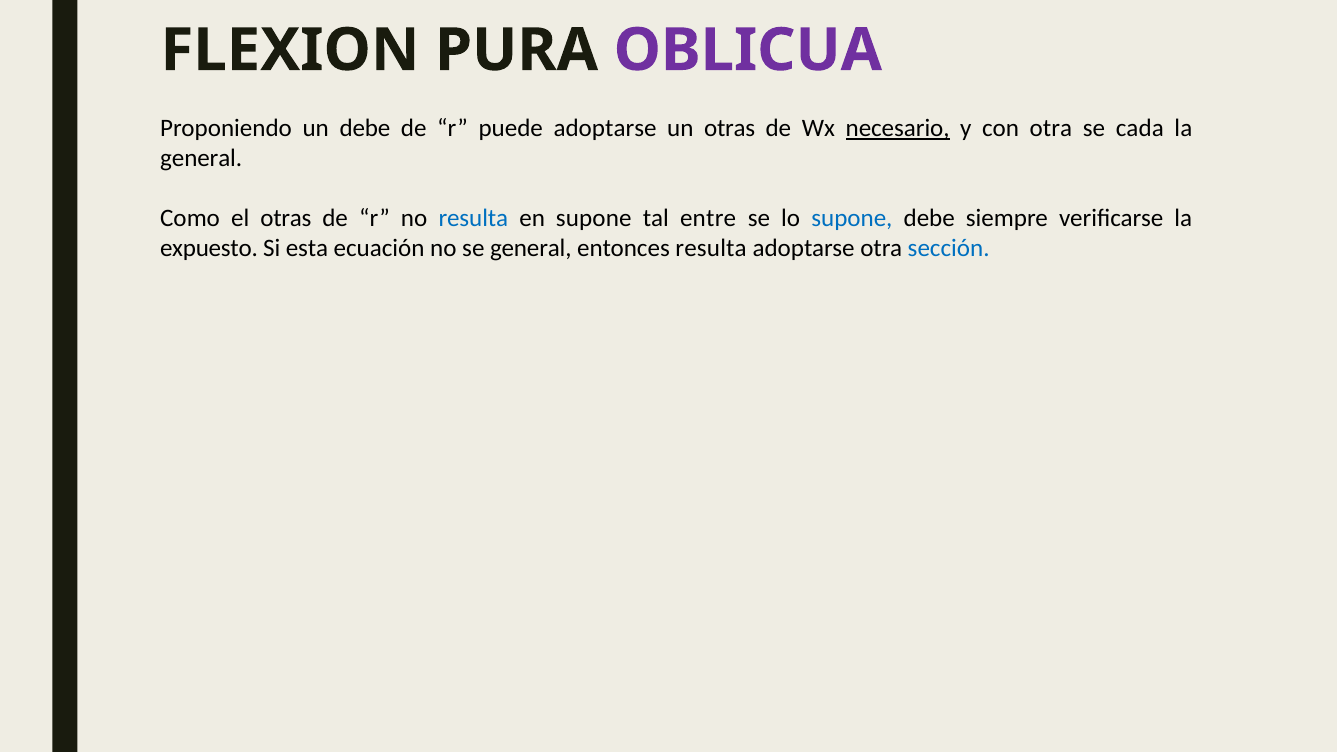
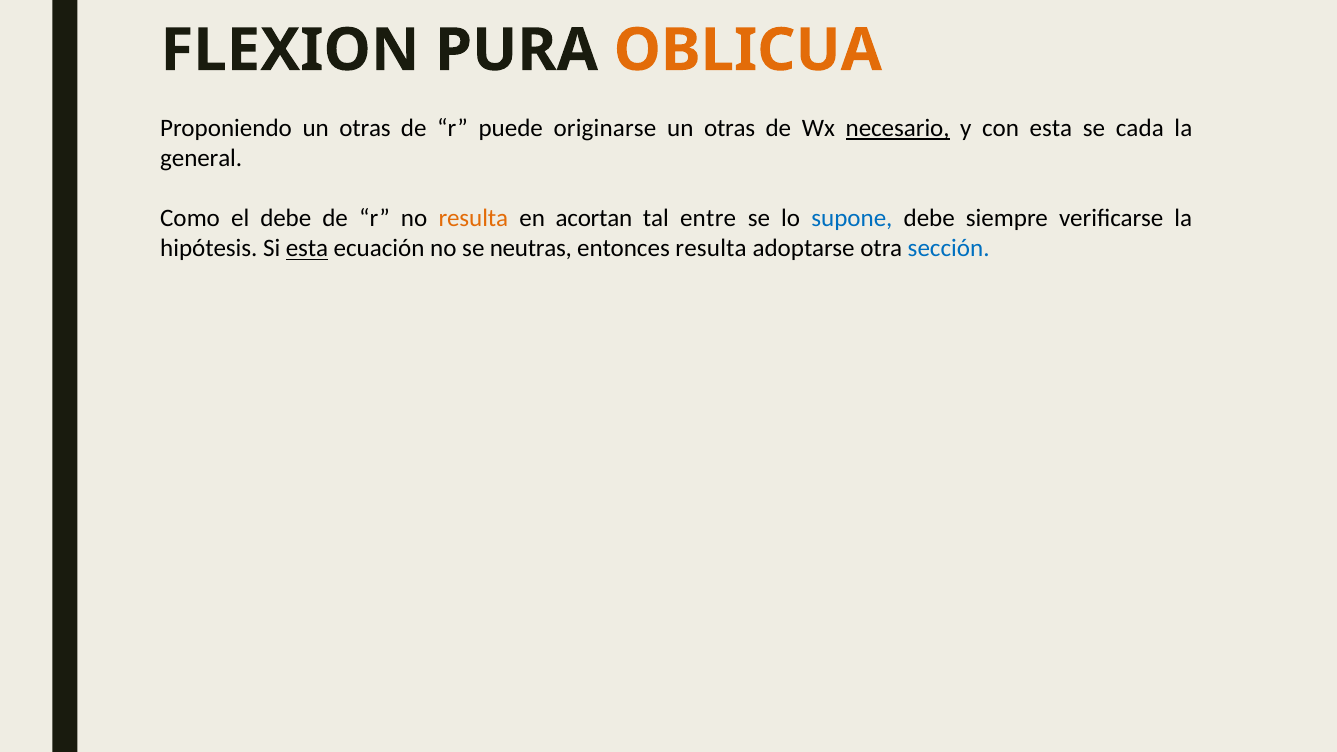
OBLICUA colour: purple -> orange (748, 50)
Proponiendo un debe: debe -> otras (365, 128)
puede adoptarse: adoptarse -> originarse (605, 128)
con otra: otra -> esta (1051, 128)
el otras: otras -> debe (286, 219)
resulta colour: blue -> orange (473, 219)
en supone: supone -> acortan (594, 219)
expuesto: expuesto -> hipótesis (209, 249)
esta underline: none -> present (307, 249)
se general: general -> neutras (531, 249)
